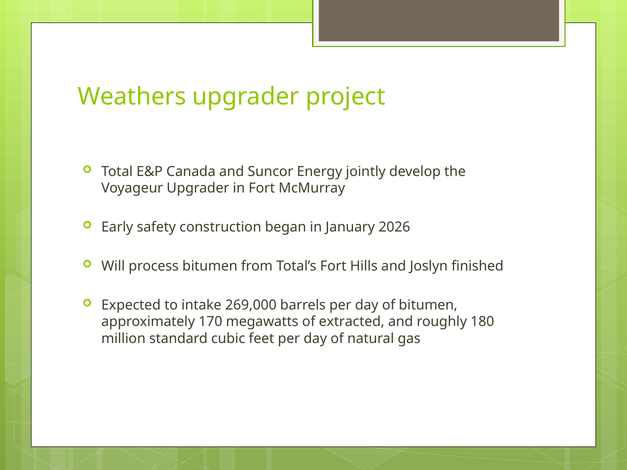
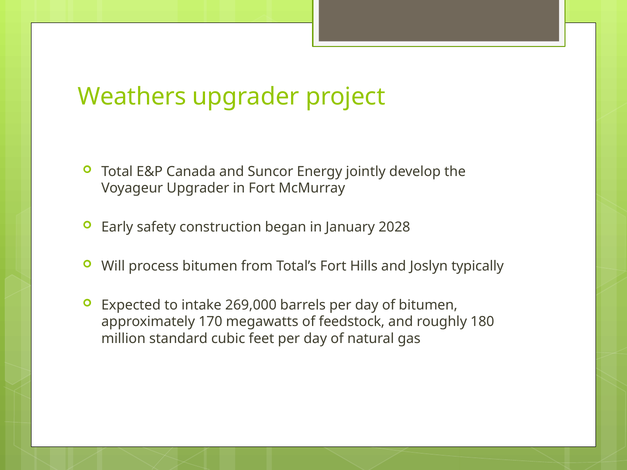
2026: 2026 -> 2028 (394, 227)
finished: finished -> typically (478, 266)
extracted: extracted -> feedstock (352, 322)
